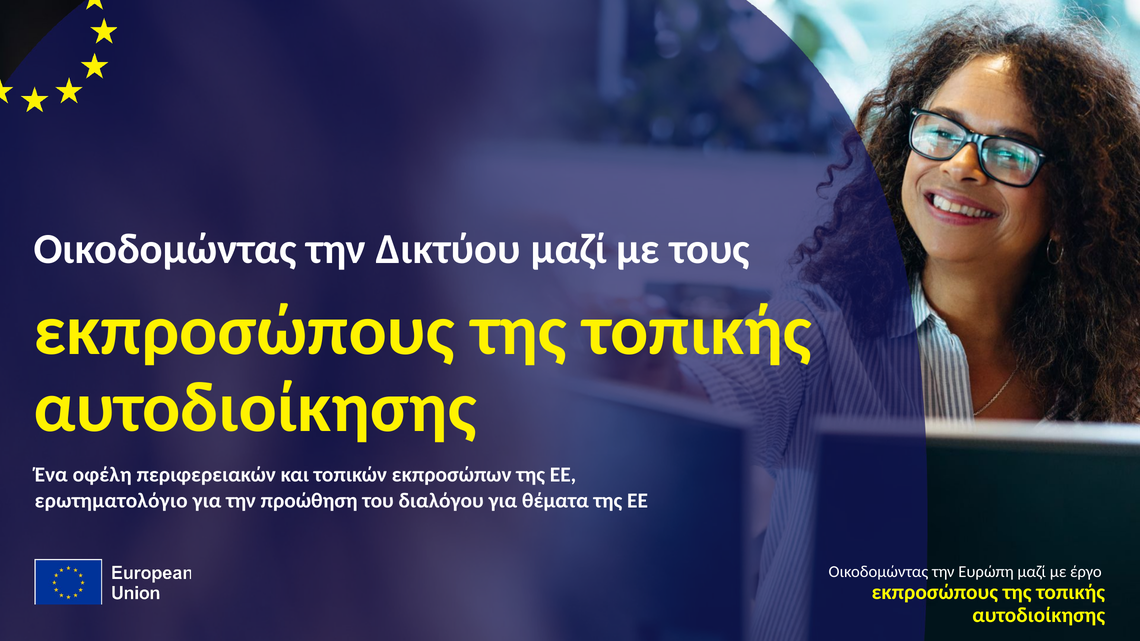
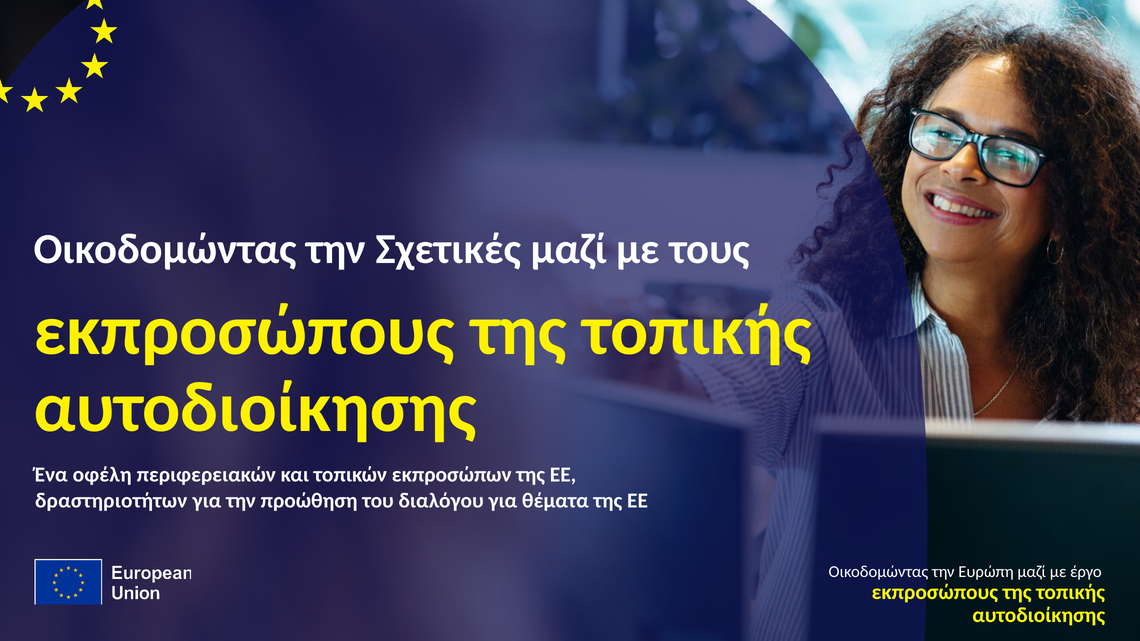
Δικτύου: Δικτύου -> Σχετικές (448, 249)
ερωτηματολόγιο: ερωτηματολόγιο -> δραστηριοτήτων (111, 501)
